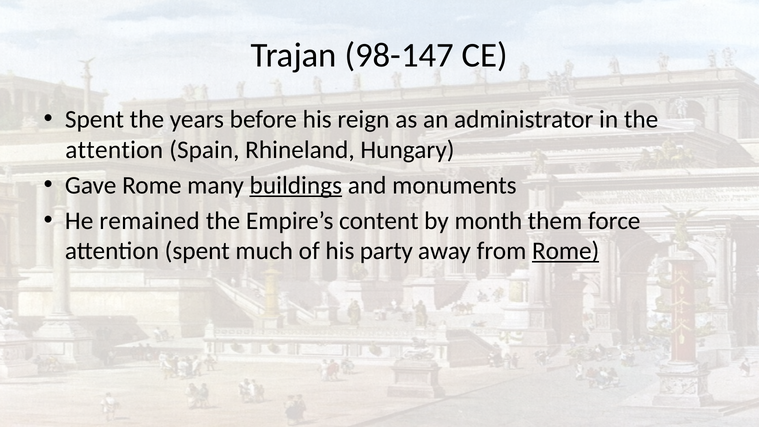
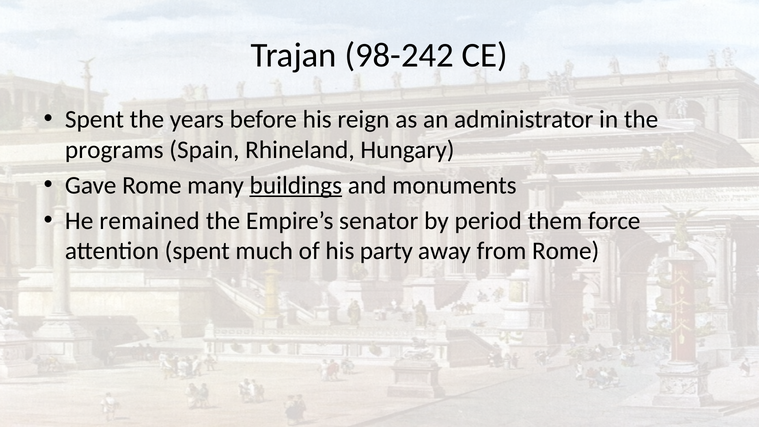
98-147: 98-147 -> 98-242 (399, 55)
attention: attention -> programs (114, 150)
content: content -> senator (379, 221)
month: month -> period (488, 221)
Rome underline: present -> none (566, 251)
